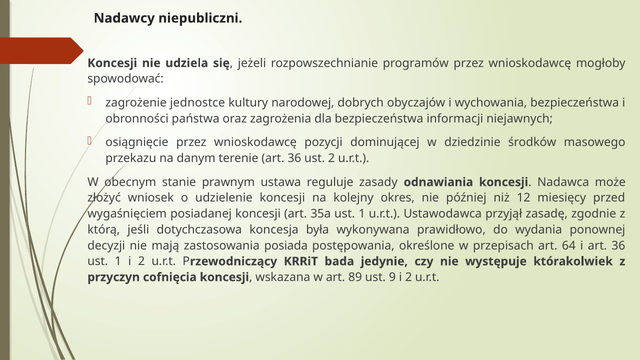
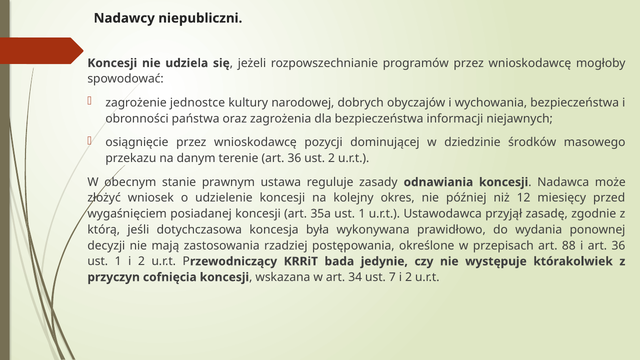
posiada: posiada -> rzadziej (286, 246)
64: 64 -> 88 (569, 246)
89: 89 -> 34 (355, 277)
9: 9 -> 7 (392, 277)
